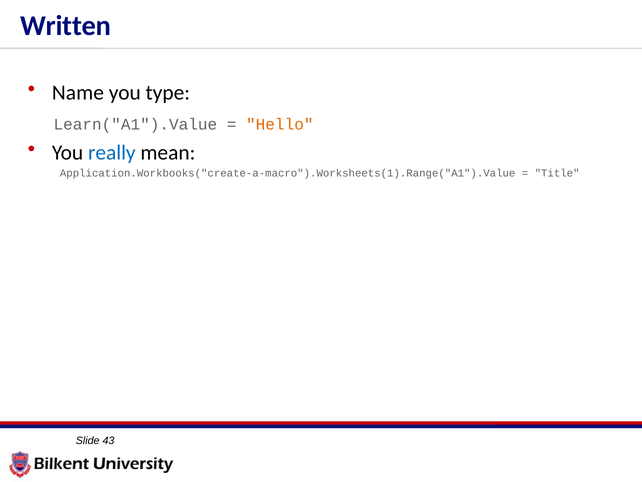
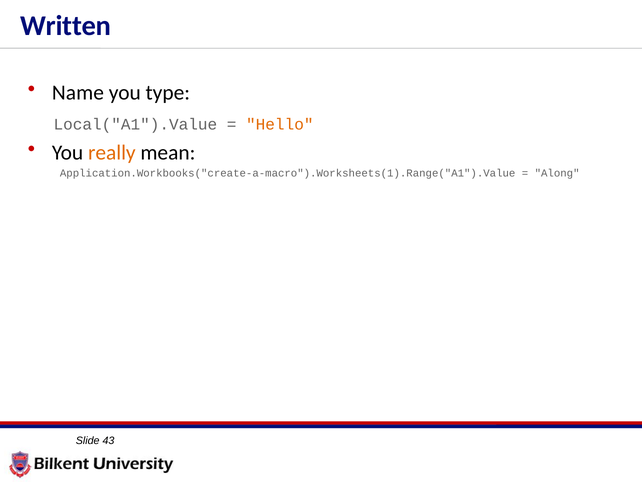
Learn("A1").Value: Learn("A1").Value -> Local("A1").Value (135, 124)
really colour: blue -> orange (112, 152)
Title: Title -> Along (557, 173)
